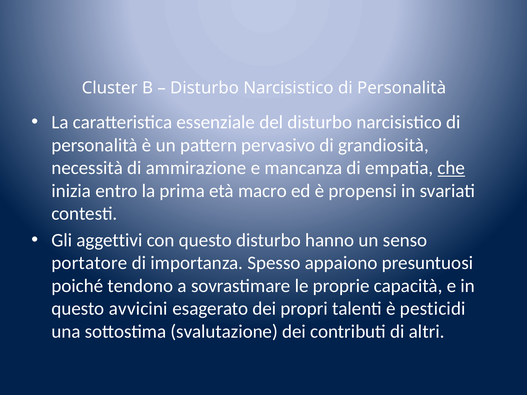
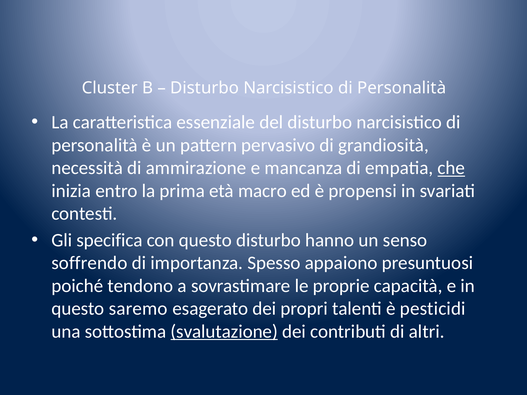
aggettivi: aggettivi -> specifica (109, 240)
portatore: portatore -> soffrendo (89, 263)
avvicini: avvicini -> saremo (138, 309)
svalutazione underline: none -> present (224, 332)
